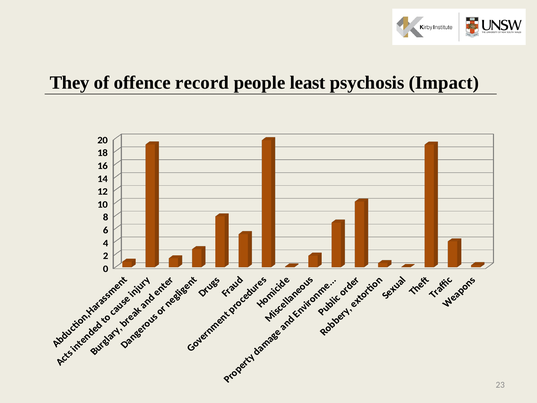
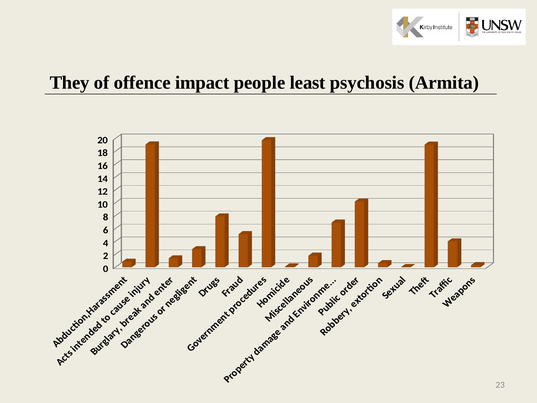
record: record -> impact (202, 82)
Impact: Impact -> Armita (444, 82)
